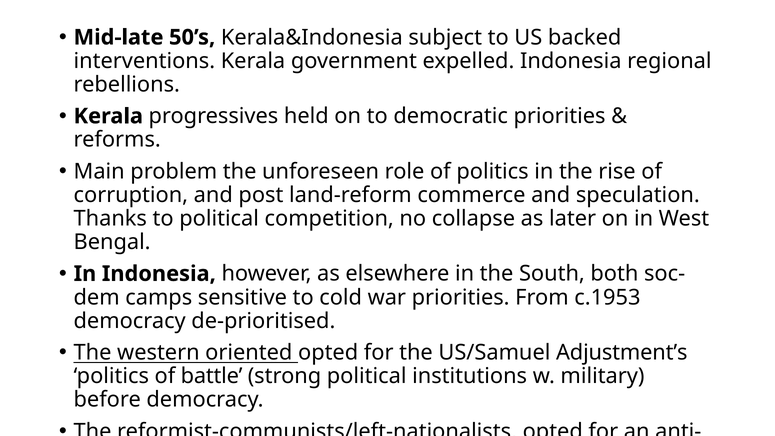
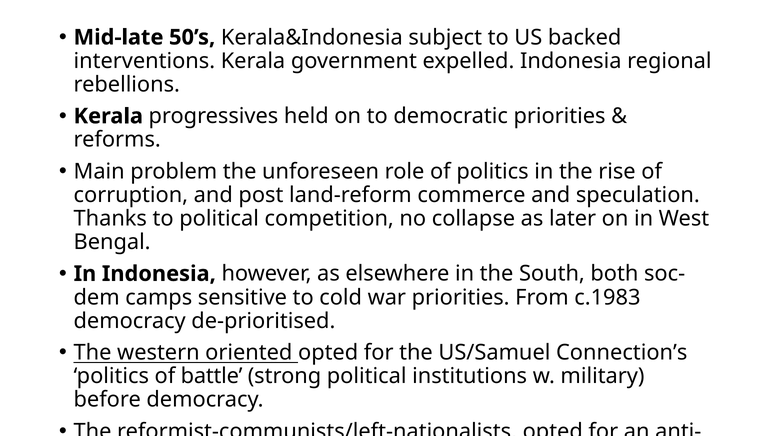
c.1953: c.1953 -> c.1983 (607, 297)
Adjustment’s: Adjustment’s -> Connection’s (622, 352)
